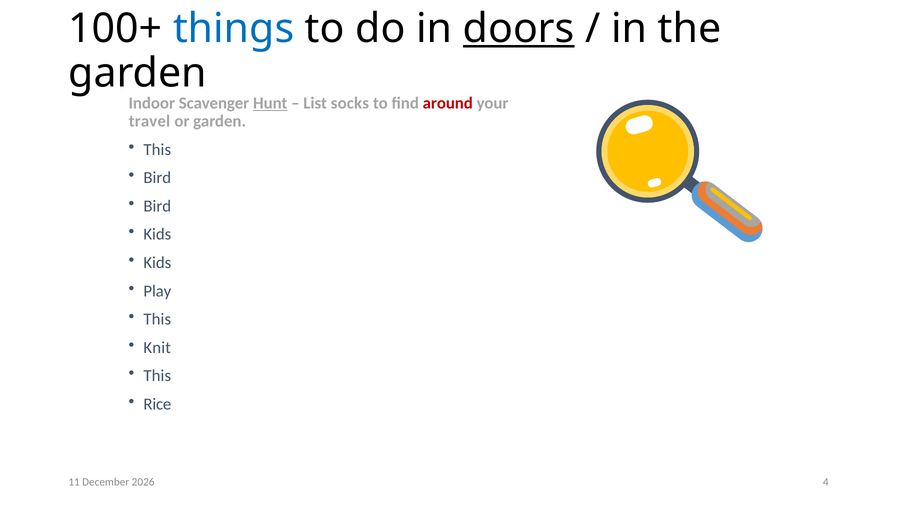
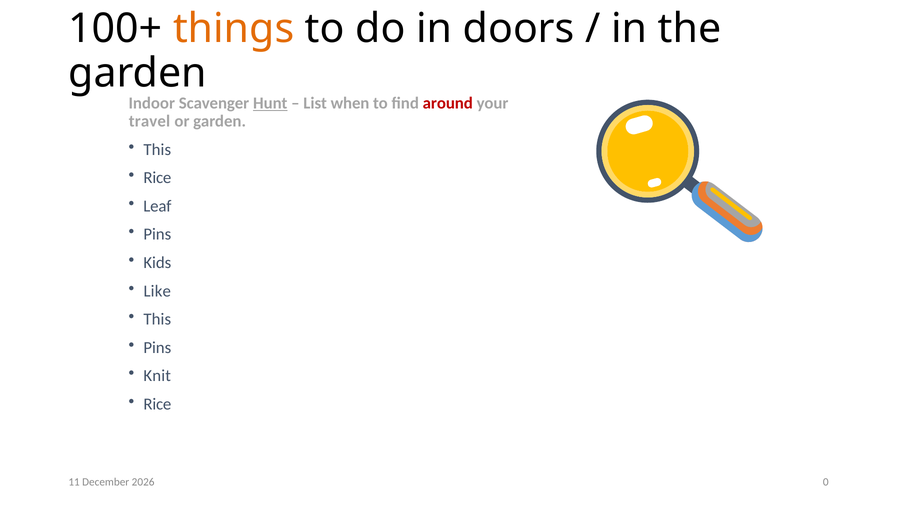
things colour: blue -> orange (234, 28)
doors underline: present -> none (519, 28)
socks: socks -> when (350, 103)
Bird: Bird -> Rice (157, 178)
Bird: Bird -> Leaf (157, 206)
Kids: Kids -> Pins (157, 234)
Play: Play -> Like (157, 291)
Knit: Knit -> Pins (157, 347)
This: This -> Knit (157, 376)
4: 4 -> 0 (826, 482)
